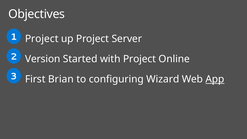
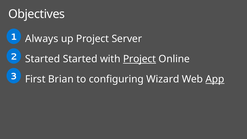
Project: Project -> Always (42, 39)
Version: Version -> Started (43, 59)
Project underline: none -> present (140, 59)
